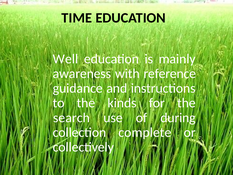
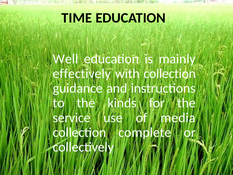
awareness: awareness -> effectively (82, 73)
with reference: reference -> collection (170, 73)
search: search -> service (72, 118)
during: during -> media (178, 118)
